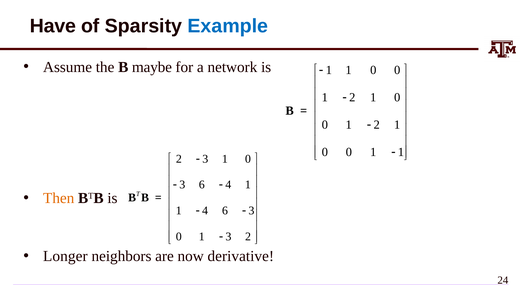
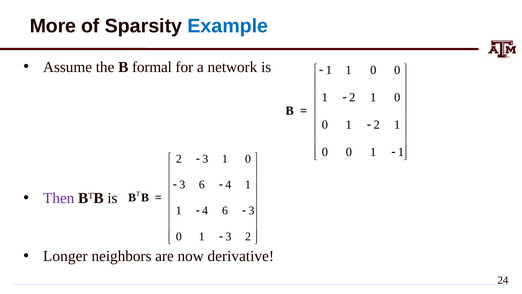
Have: Have -> More (53, 26)
maybe: maybe -> formal (152, 67)
Then colour: orange -> purple (59, 198)
